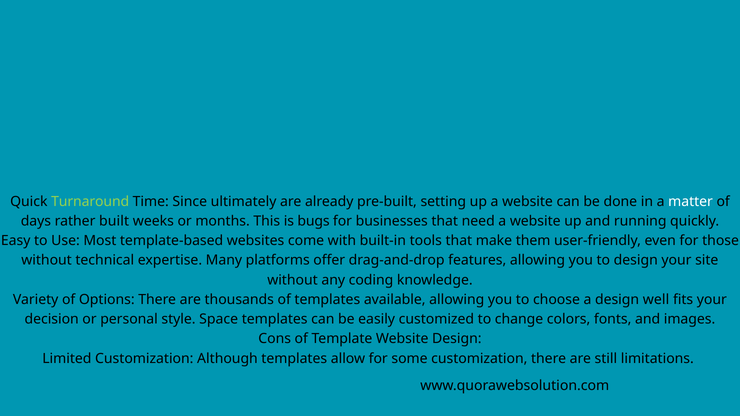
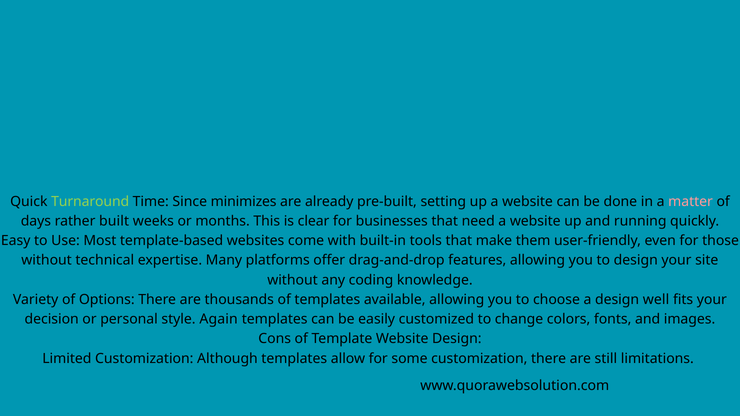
ultimately: ultimately -> minimizes (244, 202)
matter colour: white -> pink (691, 202)
bugs: bugs -> clear (314, 221)
Space: Space -> Again (219, 319)
